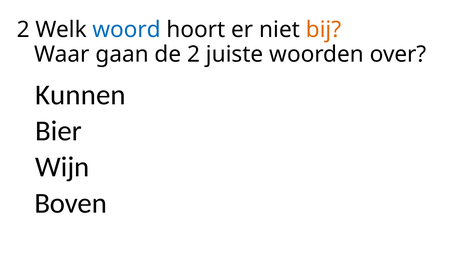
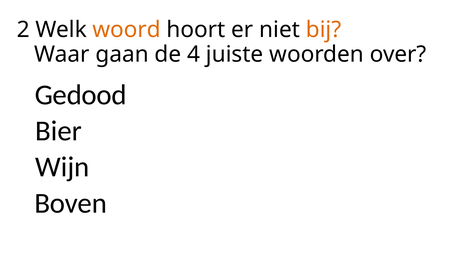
woord colour: blue -> orange (127, 30)
de 2: 2 -> 4 (194, 54)
Kunnen: Kunnen -> Gedood (81, 95)
